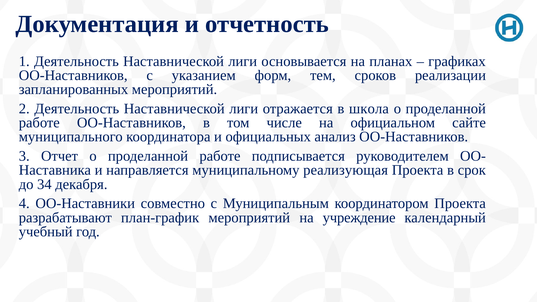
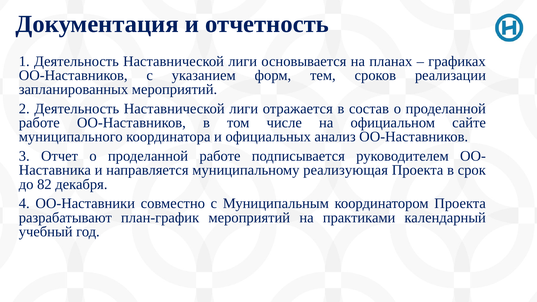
школа: школа -> состав (369, 109)
34: 34 -> 82 (44, 184)
учреждение: учреждение -> практиками (359, 218)
